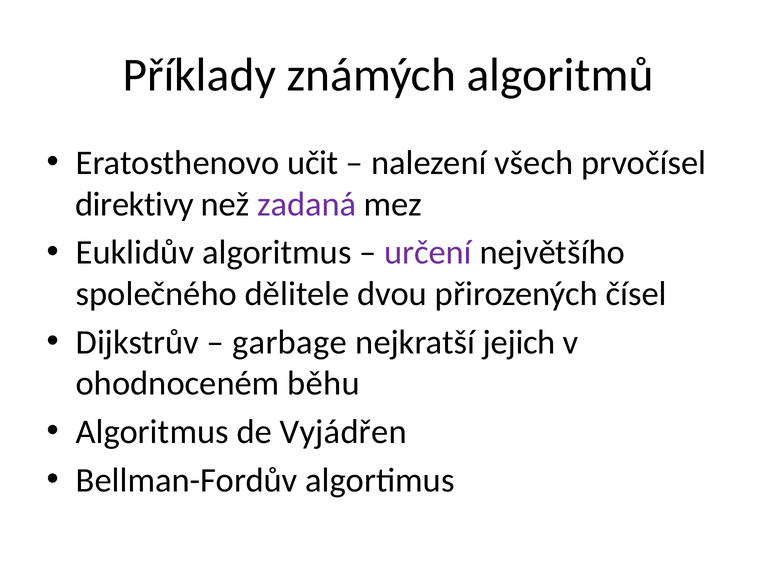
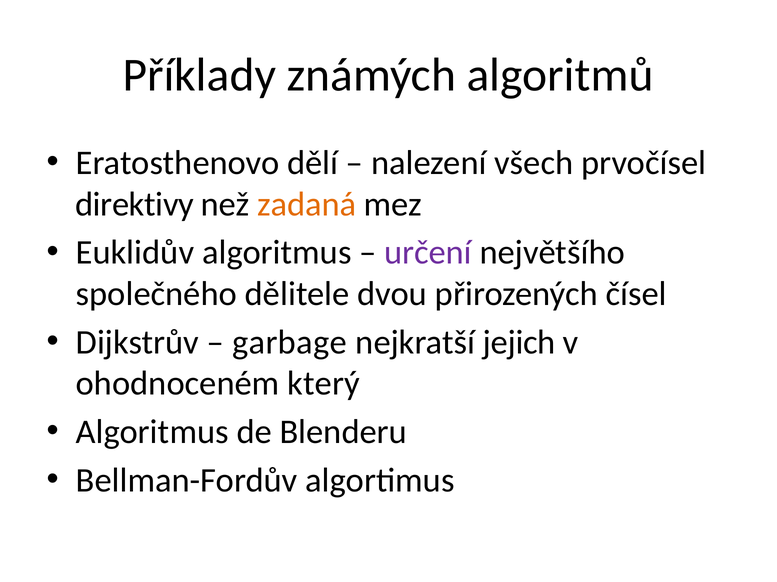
učit: učit -> dělí (313, 163)
zadaná colour: purple -> orange (307, 204)
běhu: běhu -> který (324, 384)
Vyjádřen: Vyjádřen -> Blenderu (343, 432)
